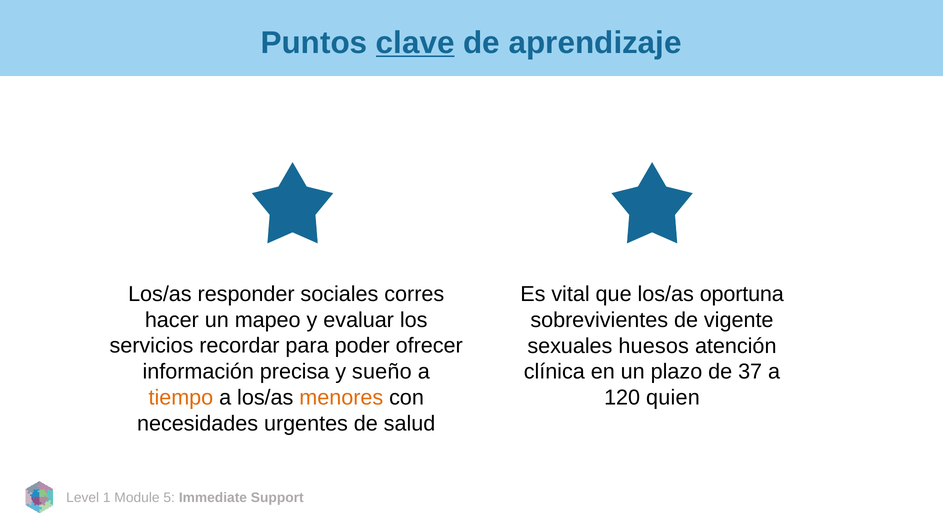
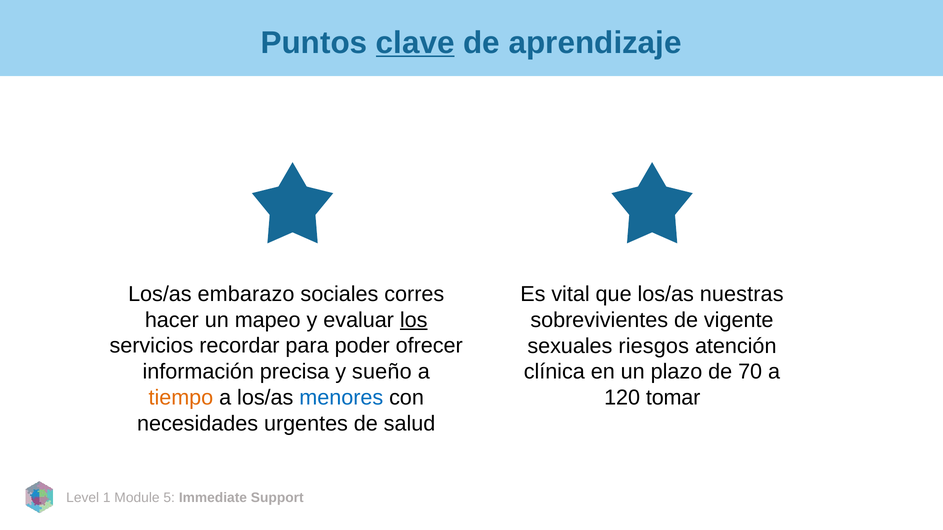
responder: responder -> embarazo (246, 294)
oportuna: oportuna -> nuestras (742, 294)
los underline: none -> present (414, 320)
huesos: huesos -> riesgos (654, 346)
37: 37 -> 70 (750, 372)
menores colour: orange -> blue (341, 398)
quien: quien -> tomar (673, 398)
